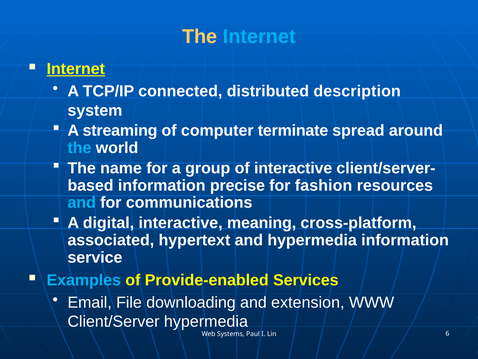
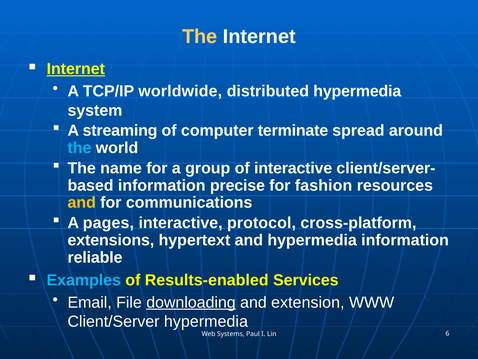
Internet colour: light blue -> white (259, 37)
connected: connected -> worldwide (180, 91)
distributed description: description -> hypermedia (357, 91)
and colour: light blue -> yellow (82, 202)
digital: digital -> pages (108, 223)
meaning: meaning -> protocol (262, 223)
associated: associated -> extensions (111, 240)
service: service -> reliable (95, 257)
Provide-enabled: Provide-enabled -> Results-enabled (207, 280)
downloading underline: none -> present (191, 302)
